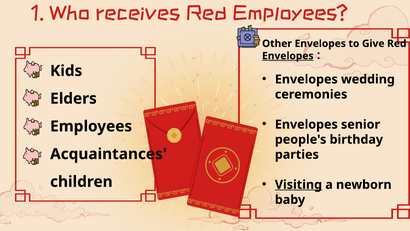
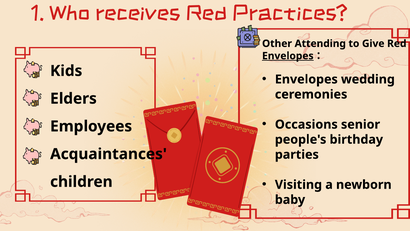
Red Employees: Employees -> Practices (290, 14)
Other Envelopes: Envelopes -> Attending (320, 44)
Envelopes: Envelopes -> Occasions (306, 124)
Visiting underline: present -> none (298, 184)
